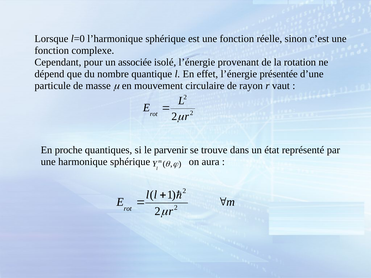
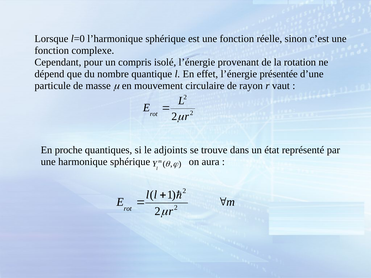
associée: associée -> compris (135, 62)
parvenir: parvenir -> adjoints (171, 150)
